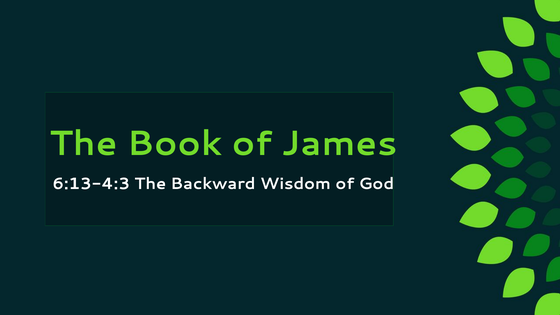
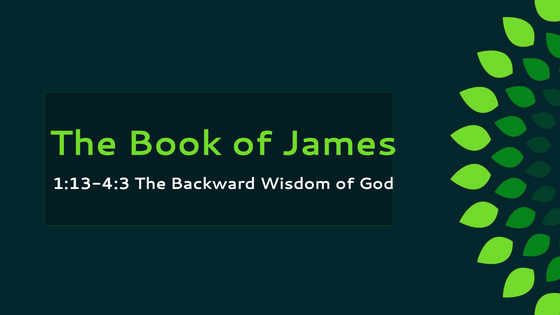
6:13-4:3: 6:13-4:3 -> 1:13-4:3 (91, 184)
